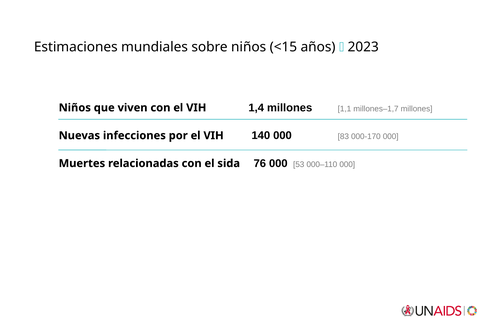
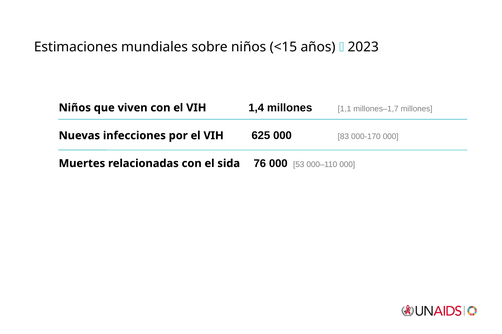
140: 140 -> 625 (261, 136)
